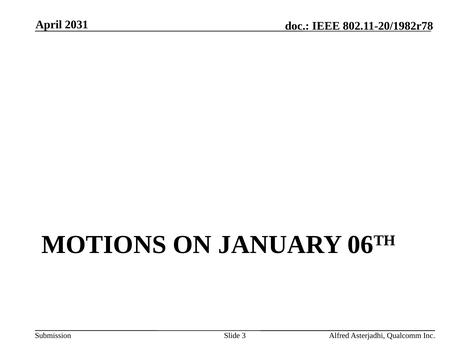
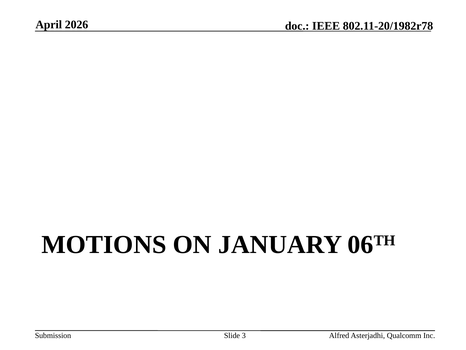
2031: 2031 -> 2026 (77, 25)
